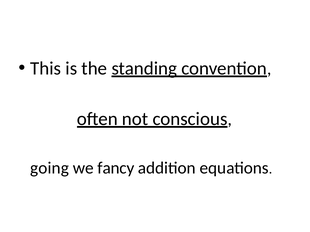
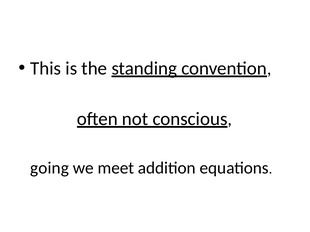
fancy: fancy -> meet (116, 168)
